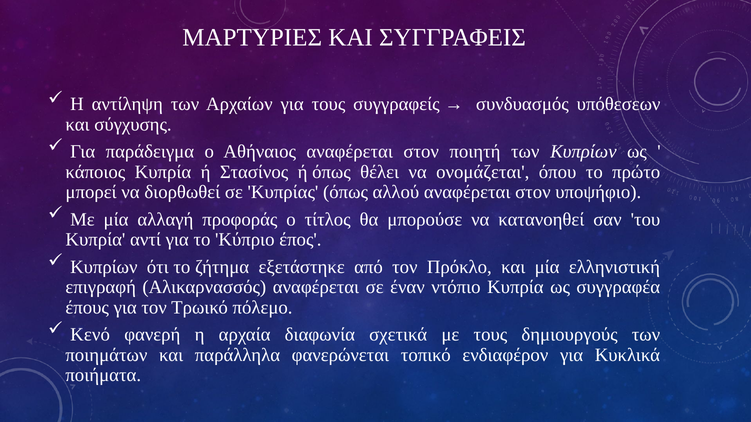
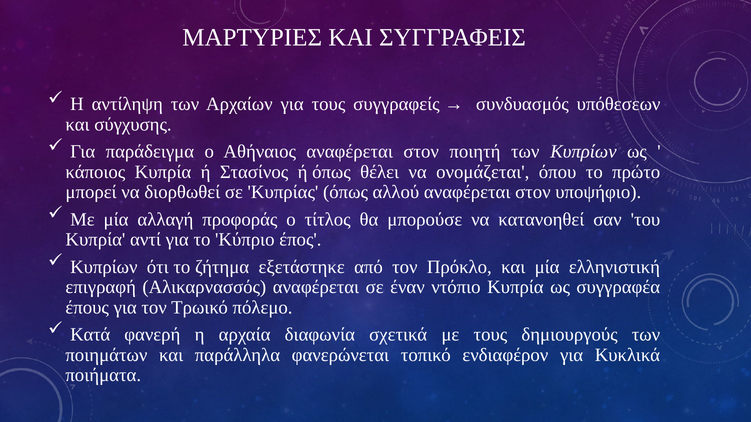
Κενό: Κενό -> Κατά (90, 335)
